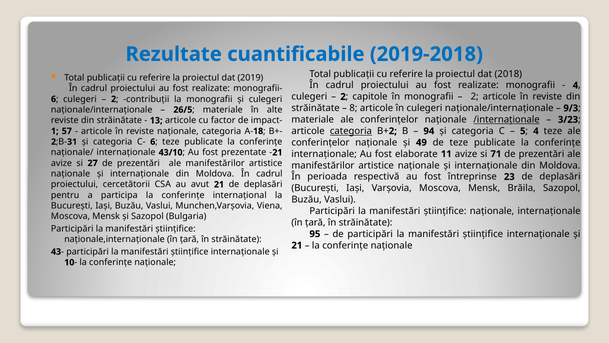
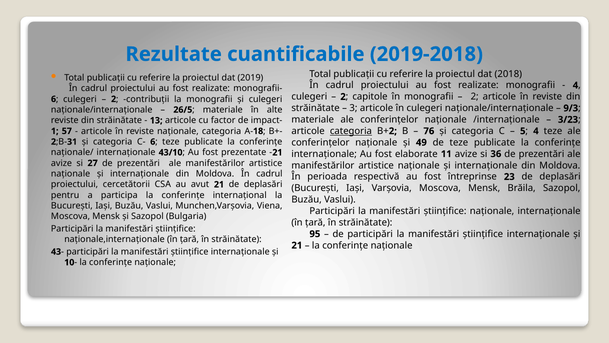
8: 8 -> 3 (353, 108)
/internaţionale underline: present -> none (507, 119)
94: 94 -> 76 (429, 131)
71: 71 -> 36 (496, 154)
